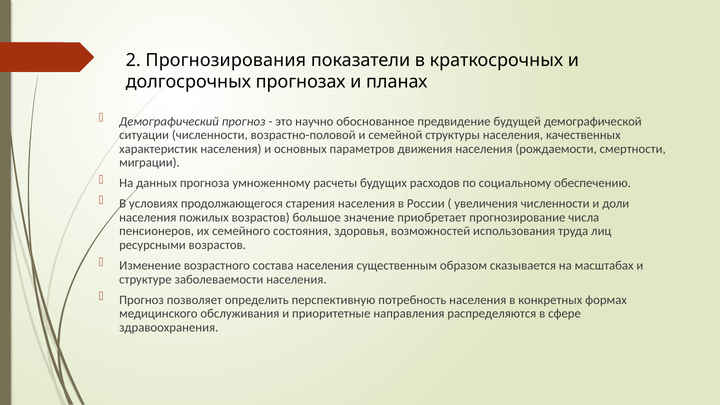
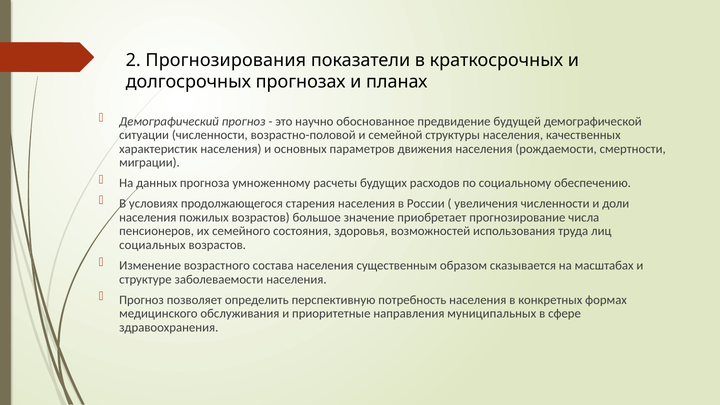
ресурсными: ресурсными -> социальных (152, 245)
распределяются: распределяются -> муниципальных (492, 314)
